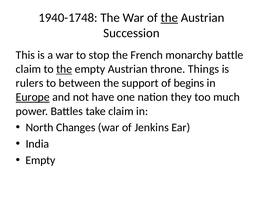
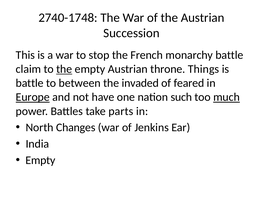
1940-1748: 1940-1748 -> 2740-1748 (68, 18)
the underline: present -> none (169, 18)
rulers: rulers -> battle (30, 83)
support: support -> invaded (140, 83)
begins: begins -> feared (189, 83)
they: they -> such (181, 97)
much underline: none -> present (227, 97)
take claim: claim -> parts (121, 111)
